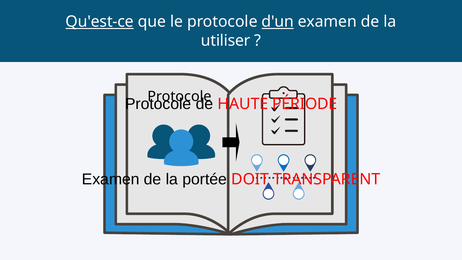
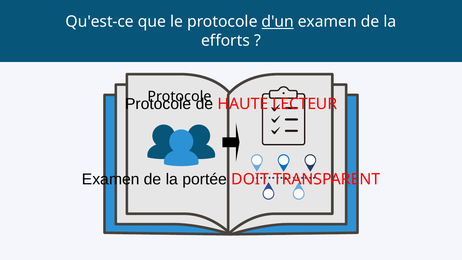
Qu'est-ce underline: present -> none (100, 22)
utiliser: utiliser -> efforts (226, 41)
PÉRIODE: PÉRIODE -> LECTEUR (305, 104)
